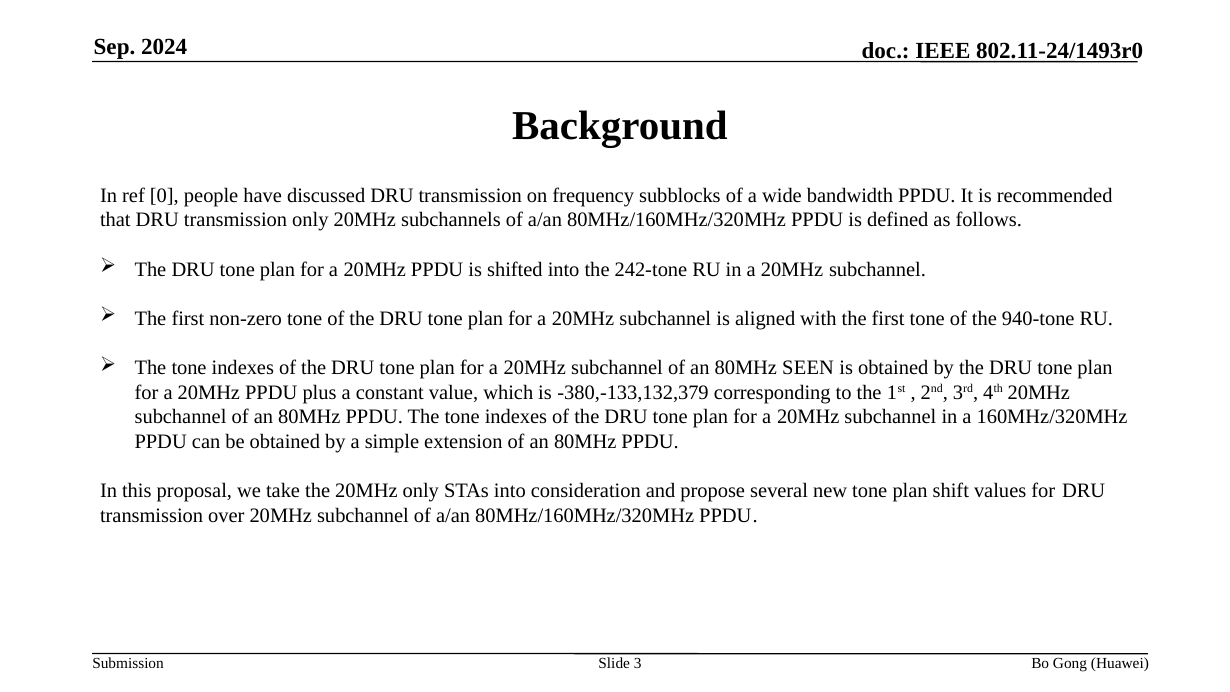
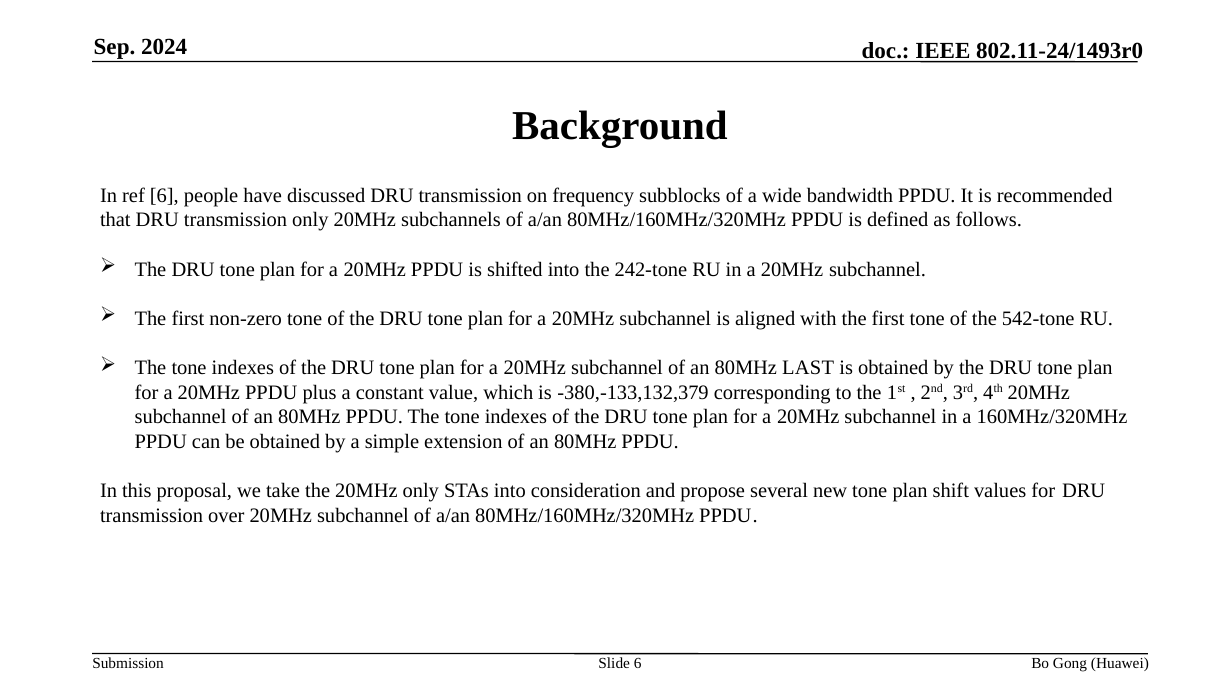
ref 0: 0 -> 6 (164, 196)
940-tone: 940-tone -> 542-tone (1038, 319)
SEEN: SEEN -> LAST (808, 368)
Slide 3: 3 -> 6 (638, 664)
